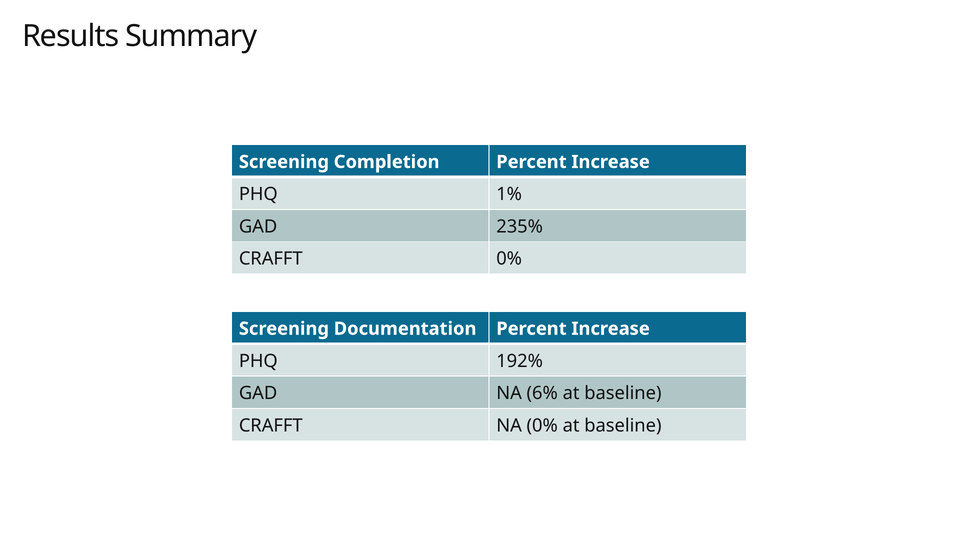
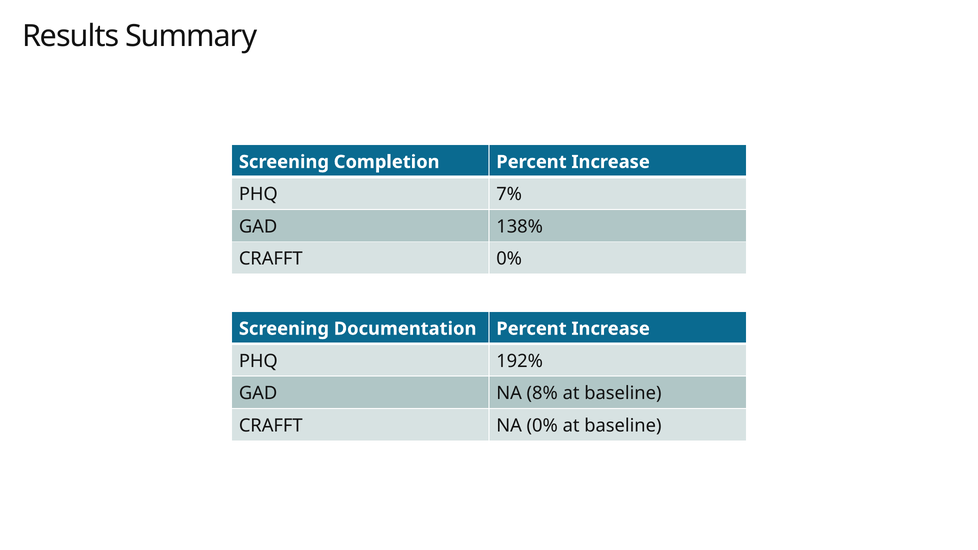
1%: 1% -> 7% (509, 194)
235%: 235% -> 138% (520, 227)
6%: 6% -> 8% (542, 393)
